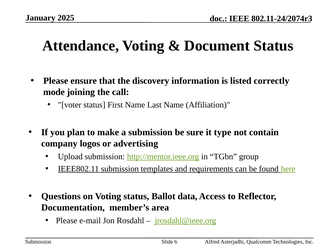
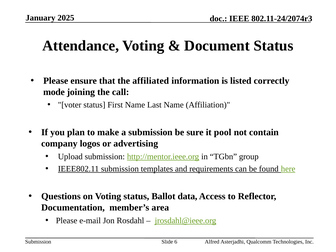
discovery: discovery -> affiliated (151, 81)
type: type -> pool (223, 132)
